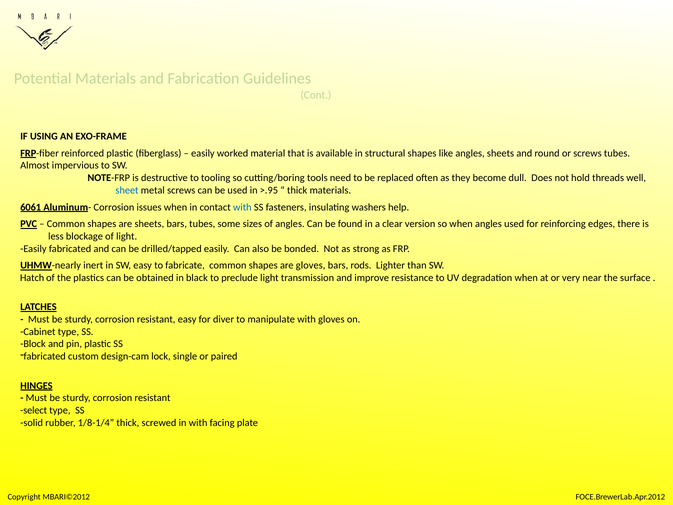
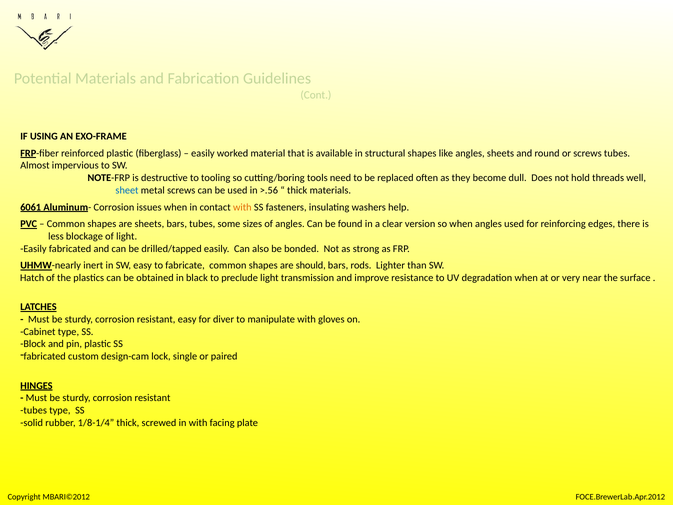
>.95: >.95 -> >.56 (269, 190)
with colour: blue -> orange (242, 207)
are gloves: gloves -> should (311, 265)
select: select -> tubes (34, 410)
